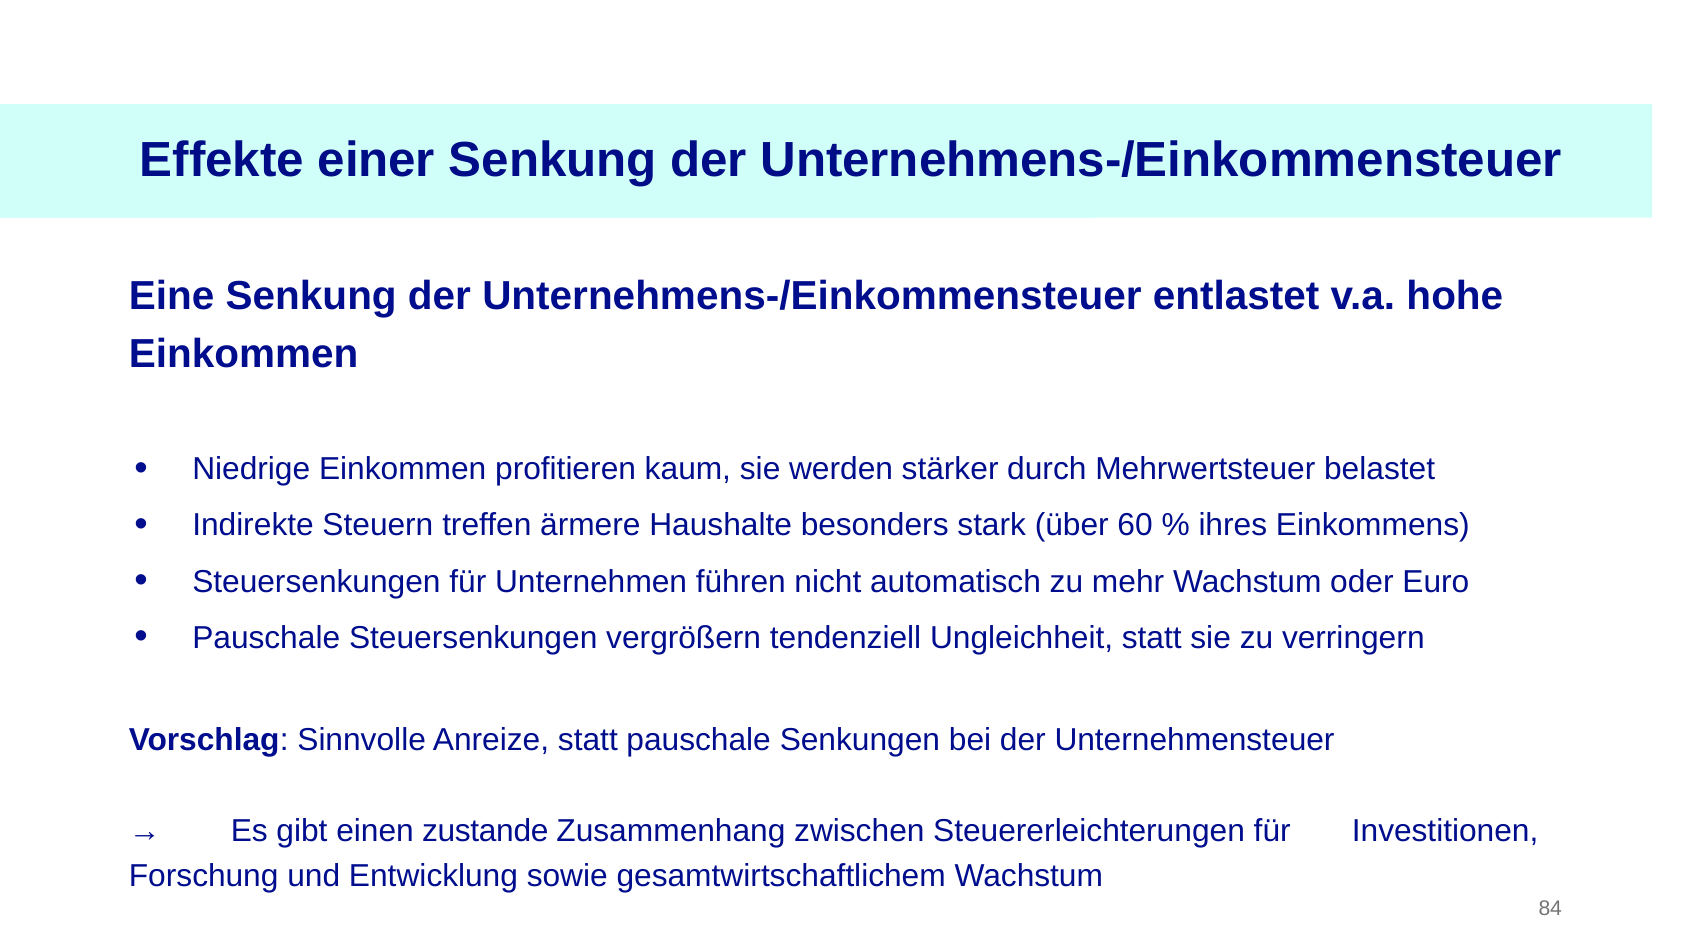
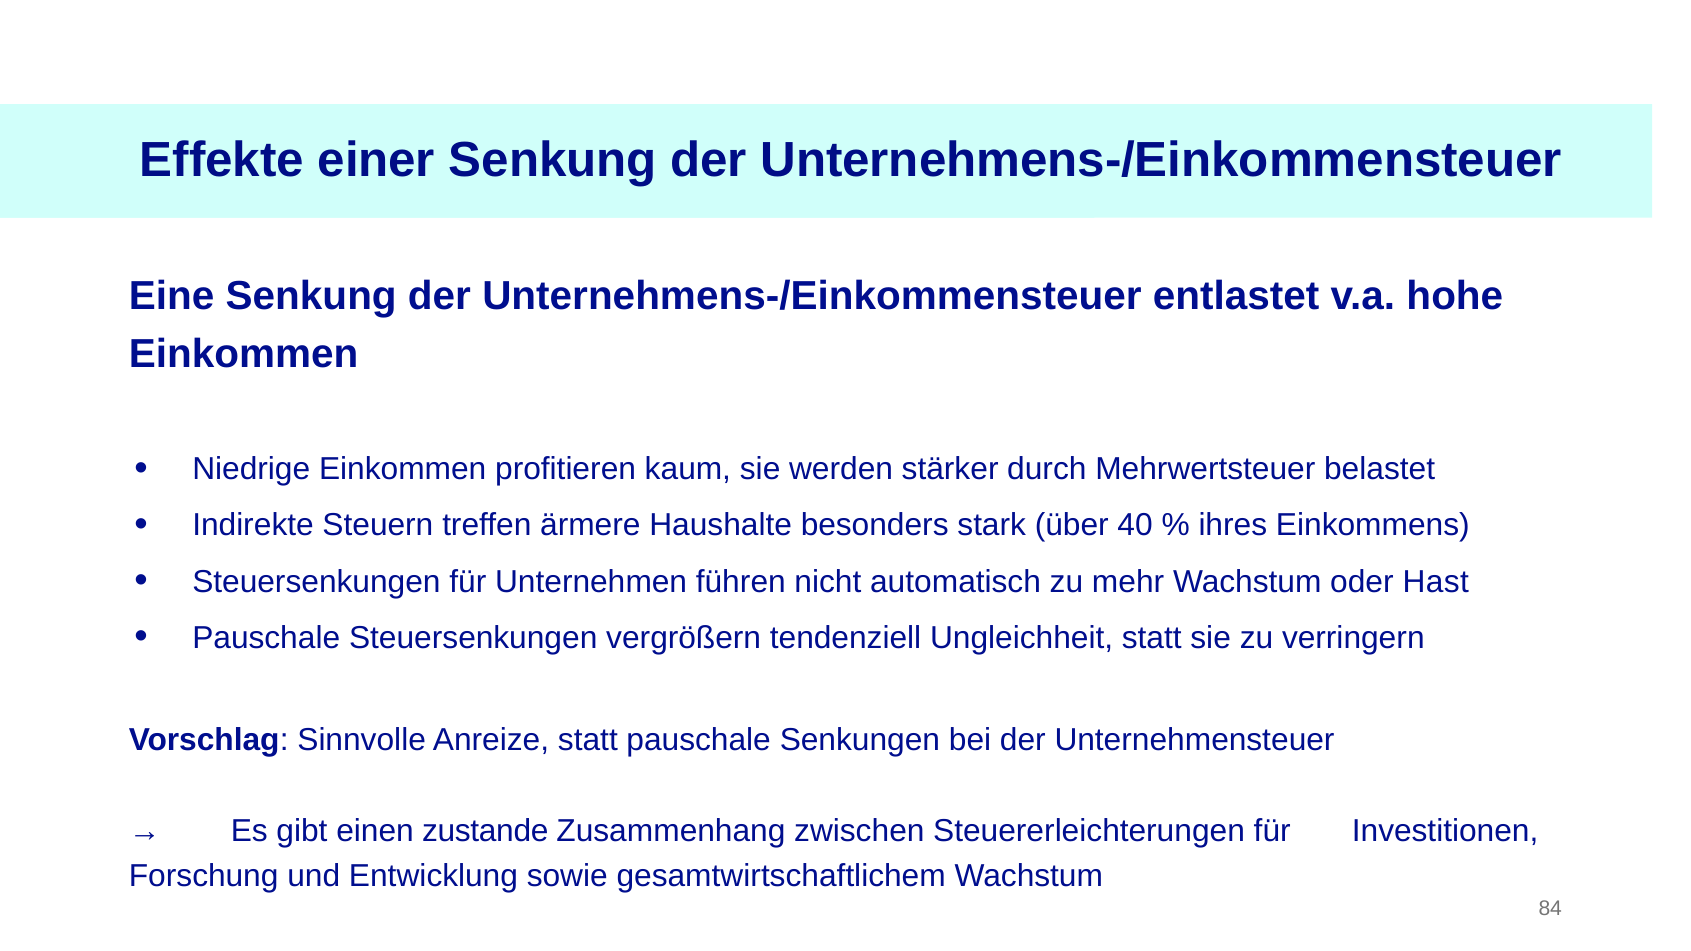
60: 60 -> 40 (1135, 525)
Euro: Euro -> Hast (1436, 582)
